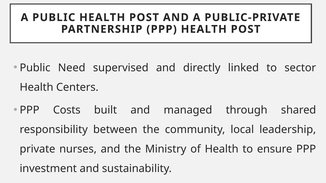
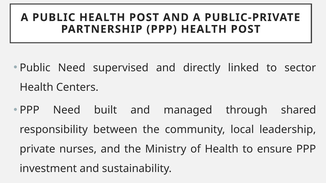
PPP Costs: Costs -> Need (67, 110)
